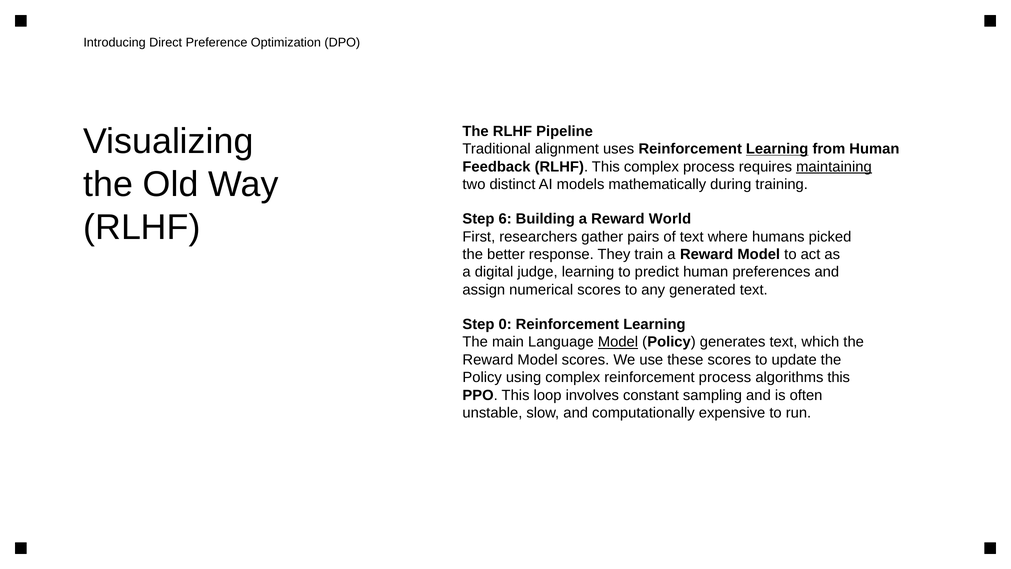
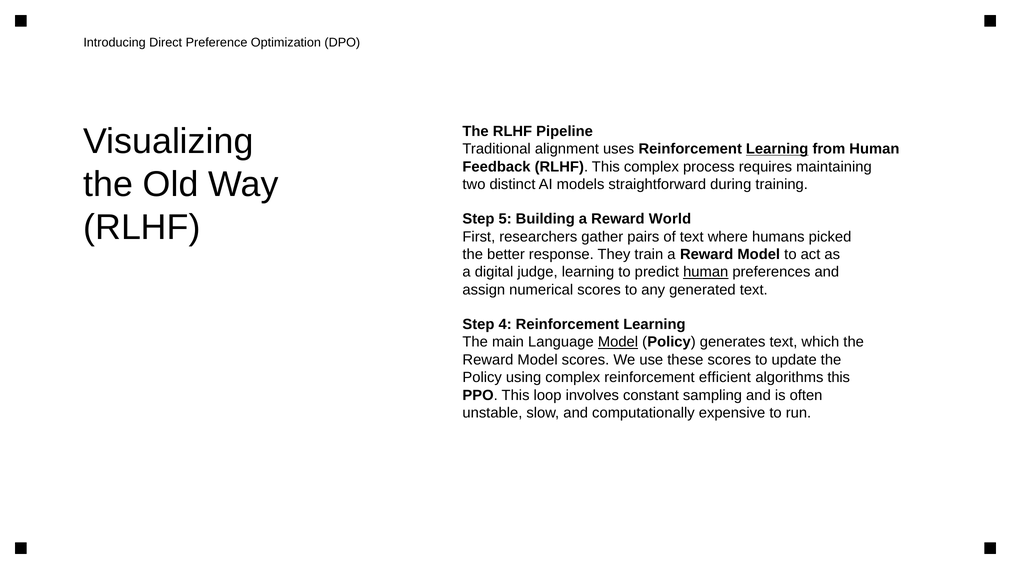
maintaining underline: present -> none (834, 167)
mathematically: mathematically -> straightforward (657, 184)
6: 6 -> 5 (505, 219)
human underline: none -> present (706, 272)
0: 0 -> 4 (505, 324)
reinforcement process: process -> efficient (725, 377)
